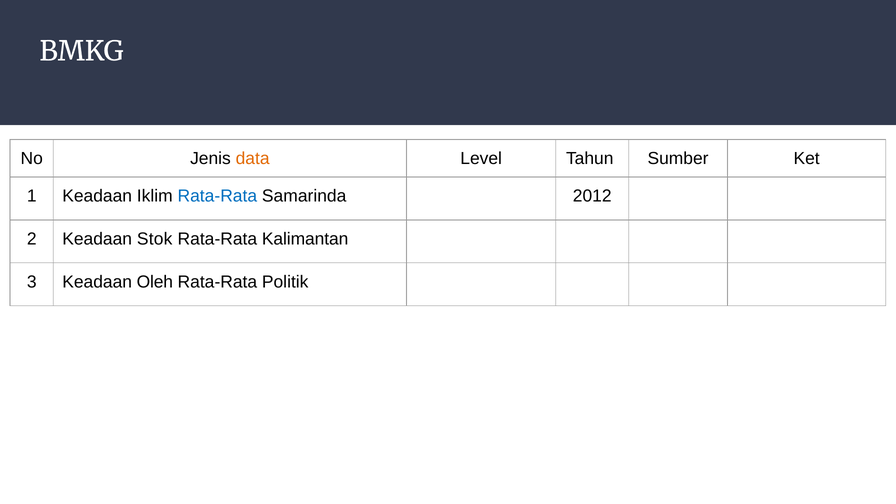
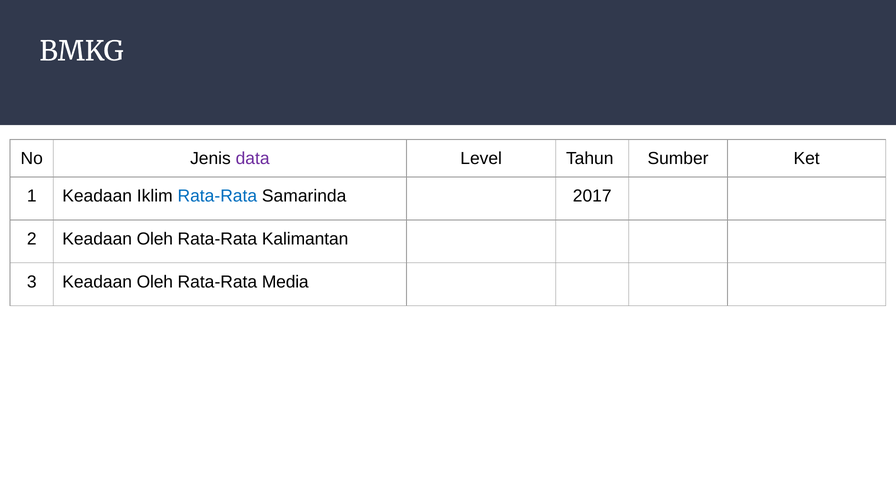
data colour: orange -> purple (253, 158)
2012: 2012 -> 2017 (592, 196)
2 Keadaan Stok: Stok -> Oleh (155, 239)
Politik: Politik -> Media (285, 282)
